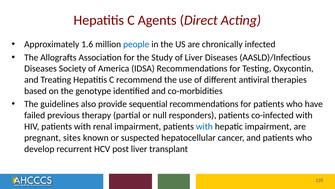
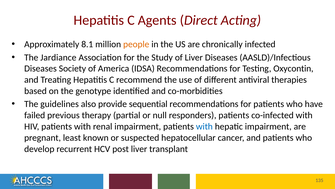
1.6: 1.6 -> 8.1 (87, 44)
people colour: blue -> orange (136, 44)
Allografts: Allografts -> Jardiance (58, 57)
sites: sites -> least (72, 137)
